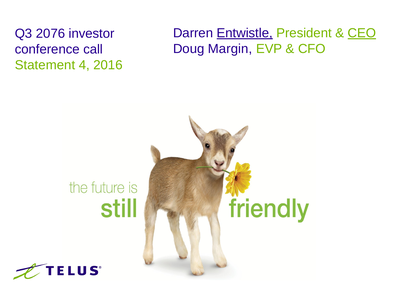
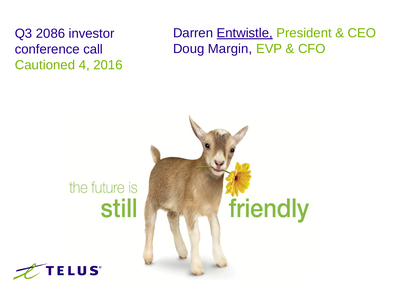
CEO underline: present -> none (362, 33)
2076: 2076 -> 2086 (51, 34)
Statement: Statement -> Cautioned (45, 65)
